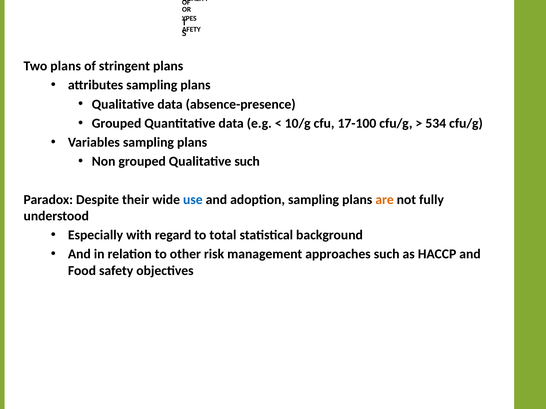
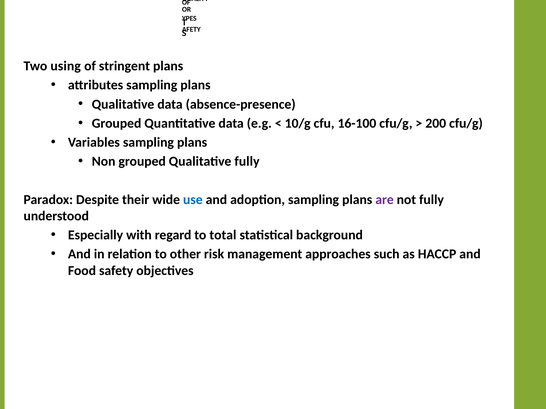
Two plans: plans -> using (66, 66)
17-100: 17-100 -> 16-100 (357, 123)
534: 534 -> 200 (436, 123)
Qualitative such: such -> fully (247, 162)
are colour: orange -> purple (385, 200)
